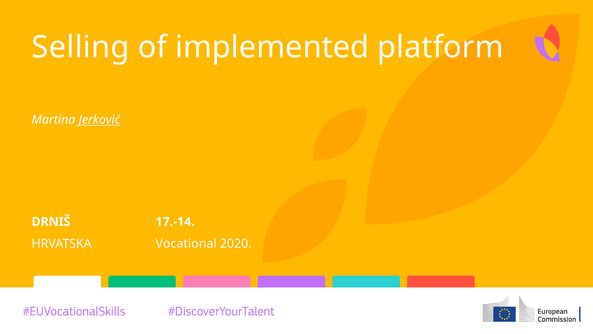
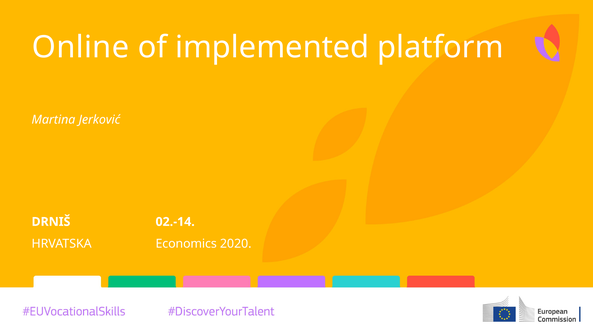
Selling: Selling -> Online (81, 47)
Jerković underline: present -> none (99, 120)
17.-14: 17.-14 -> 02.-14 (175, 222)
Vocational: Vocational -> Economics (186, 243)
